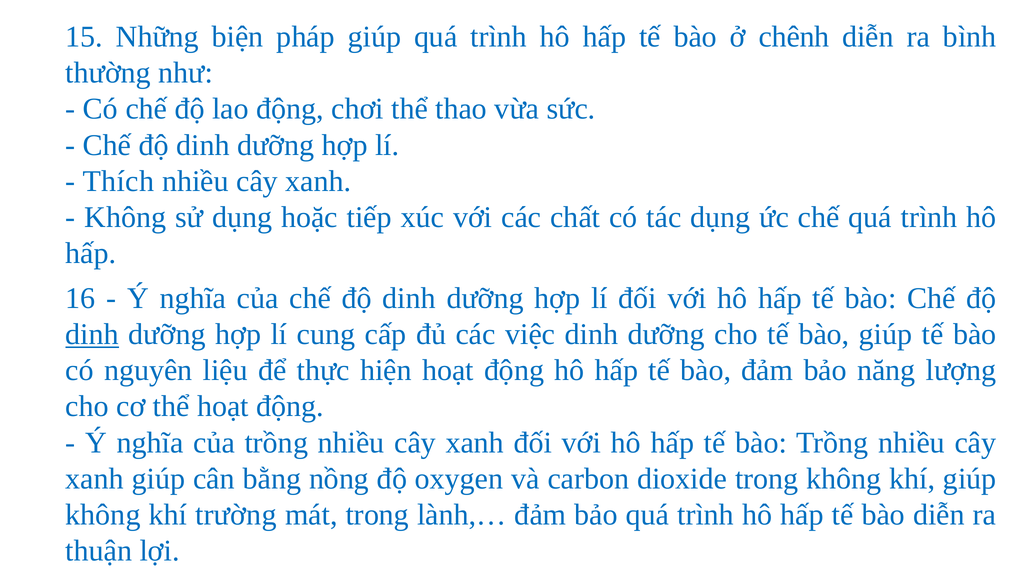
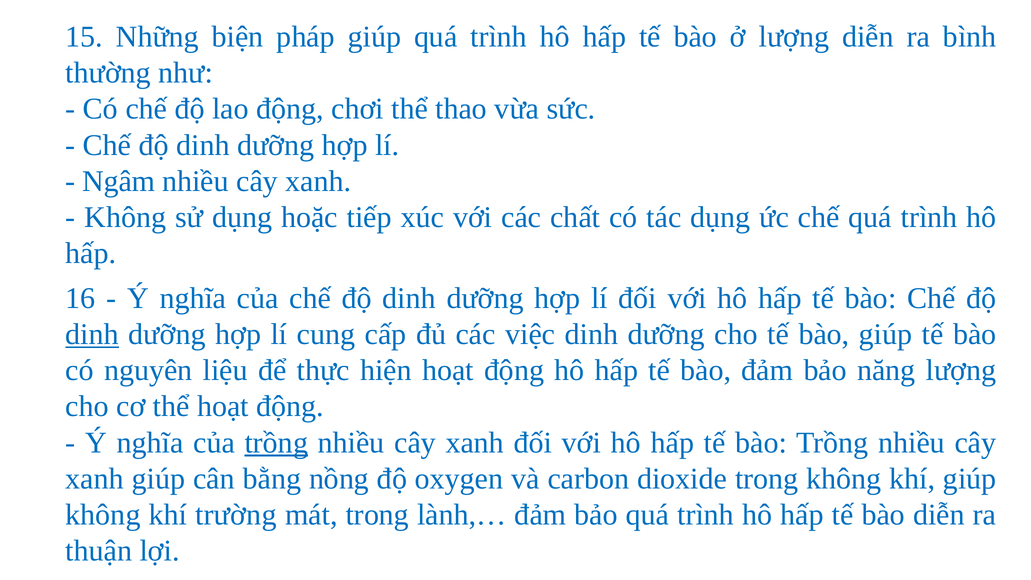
ở chênh: chênh -> lượng (794, 37)
Thích: Thích -> Ngâm (119, 181)
trồng underline: none -> present (276, 443)
